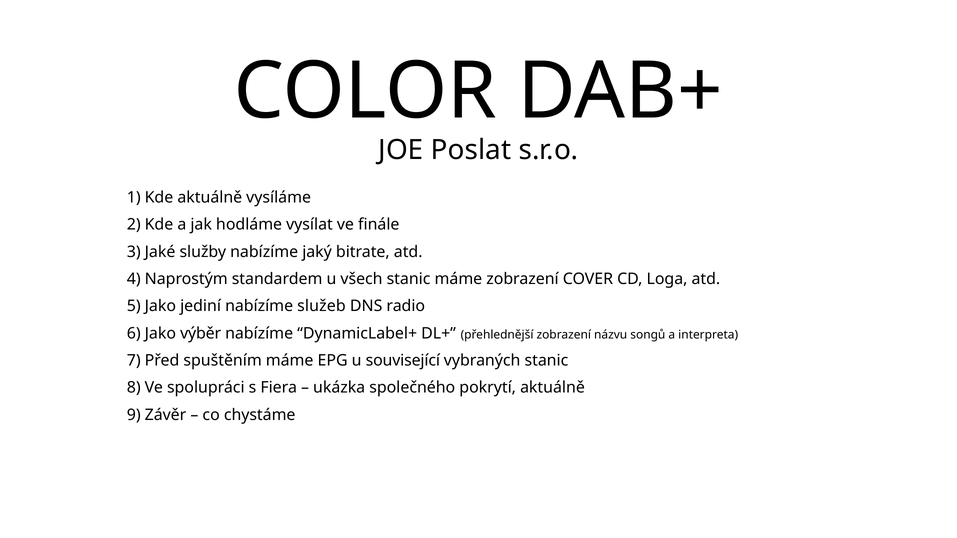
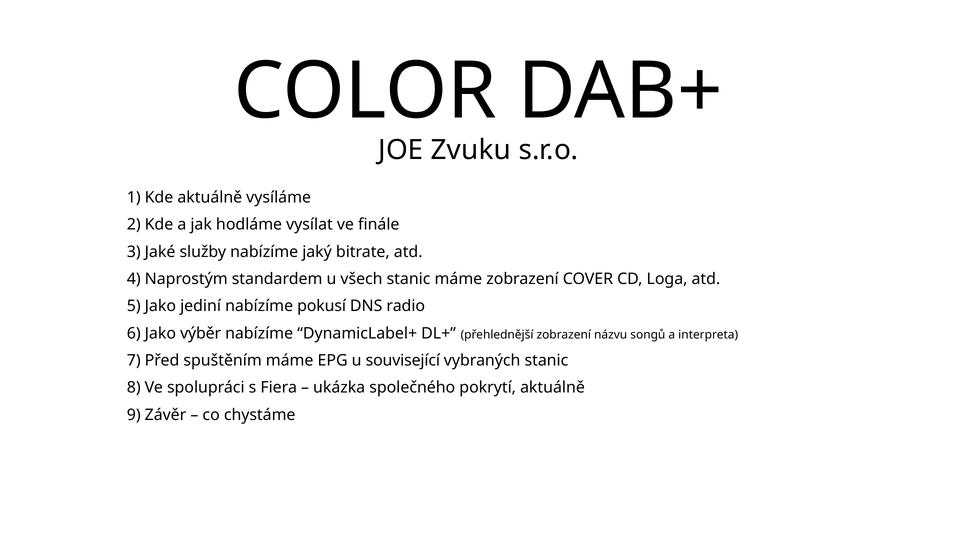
Poslat: Poslat -> Zvuku (471, 150)
služeb: služeb -> pokusí (322, 306)
